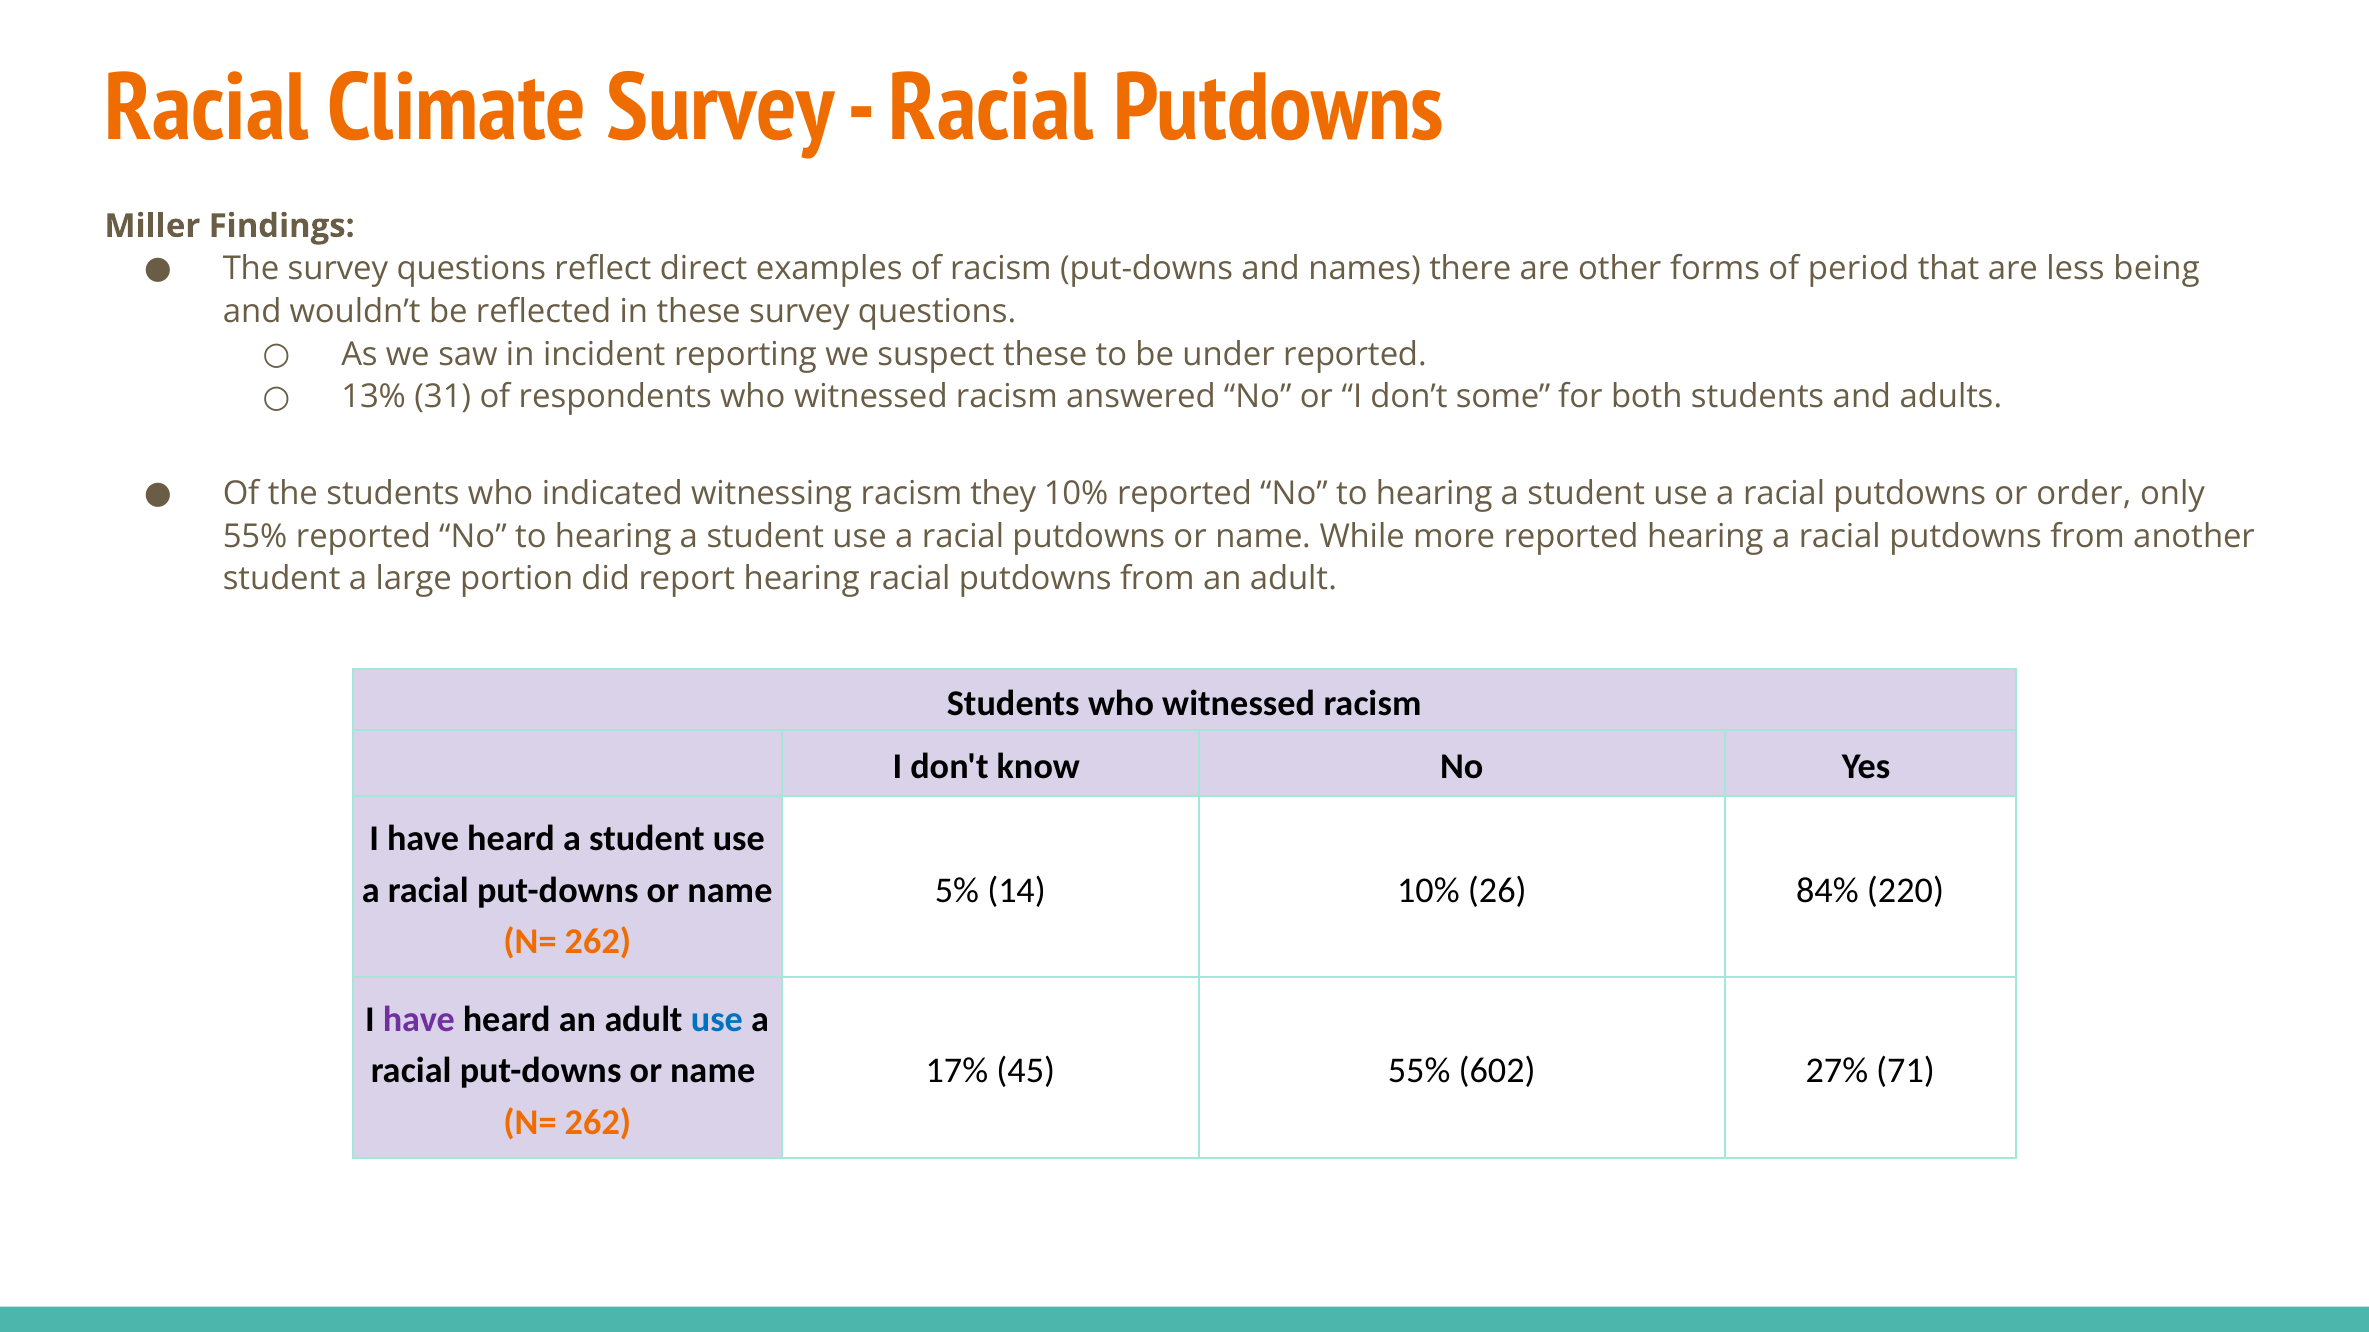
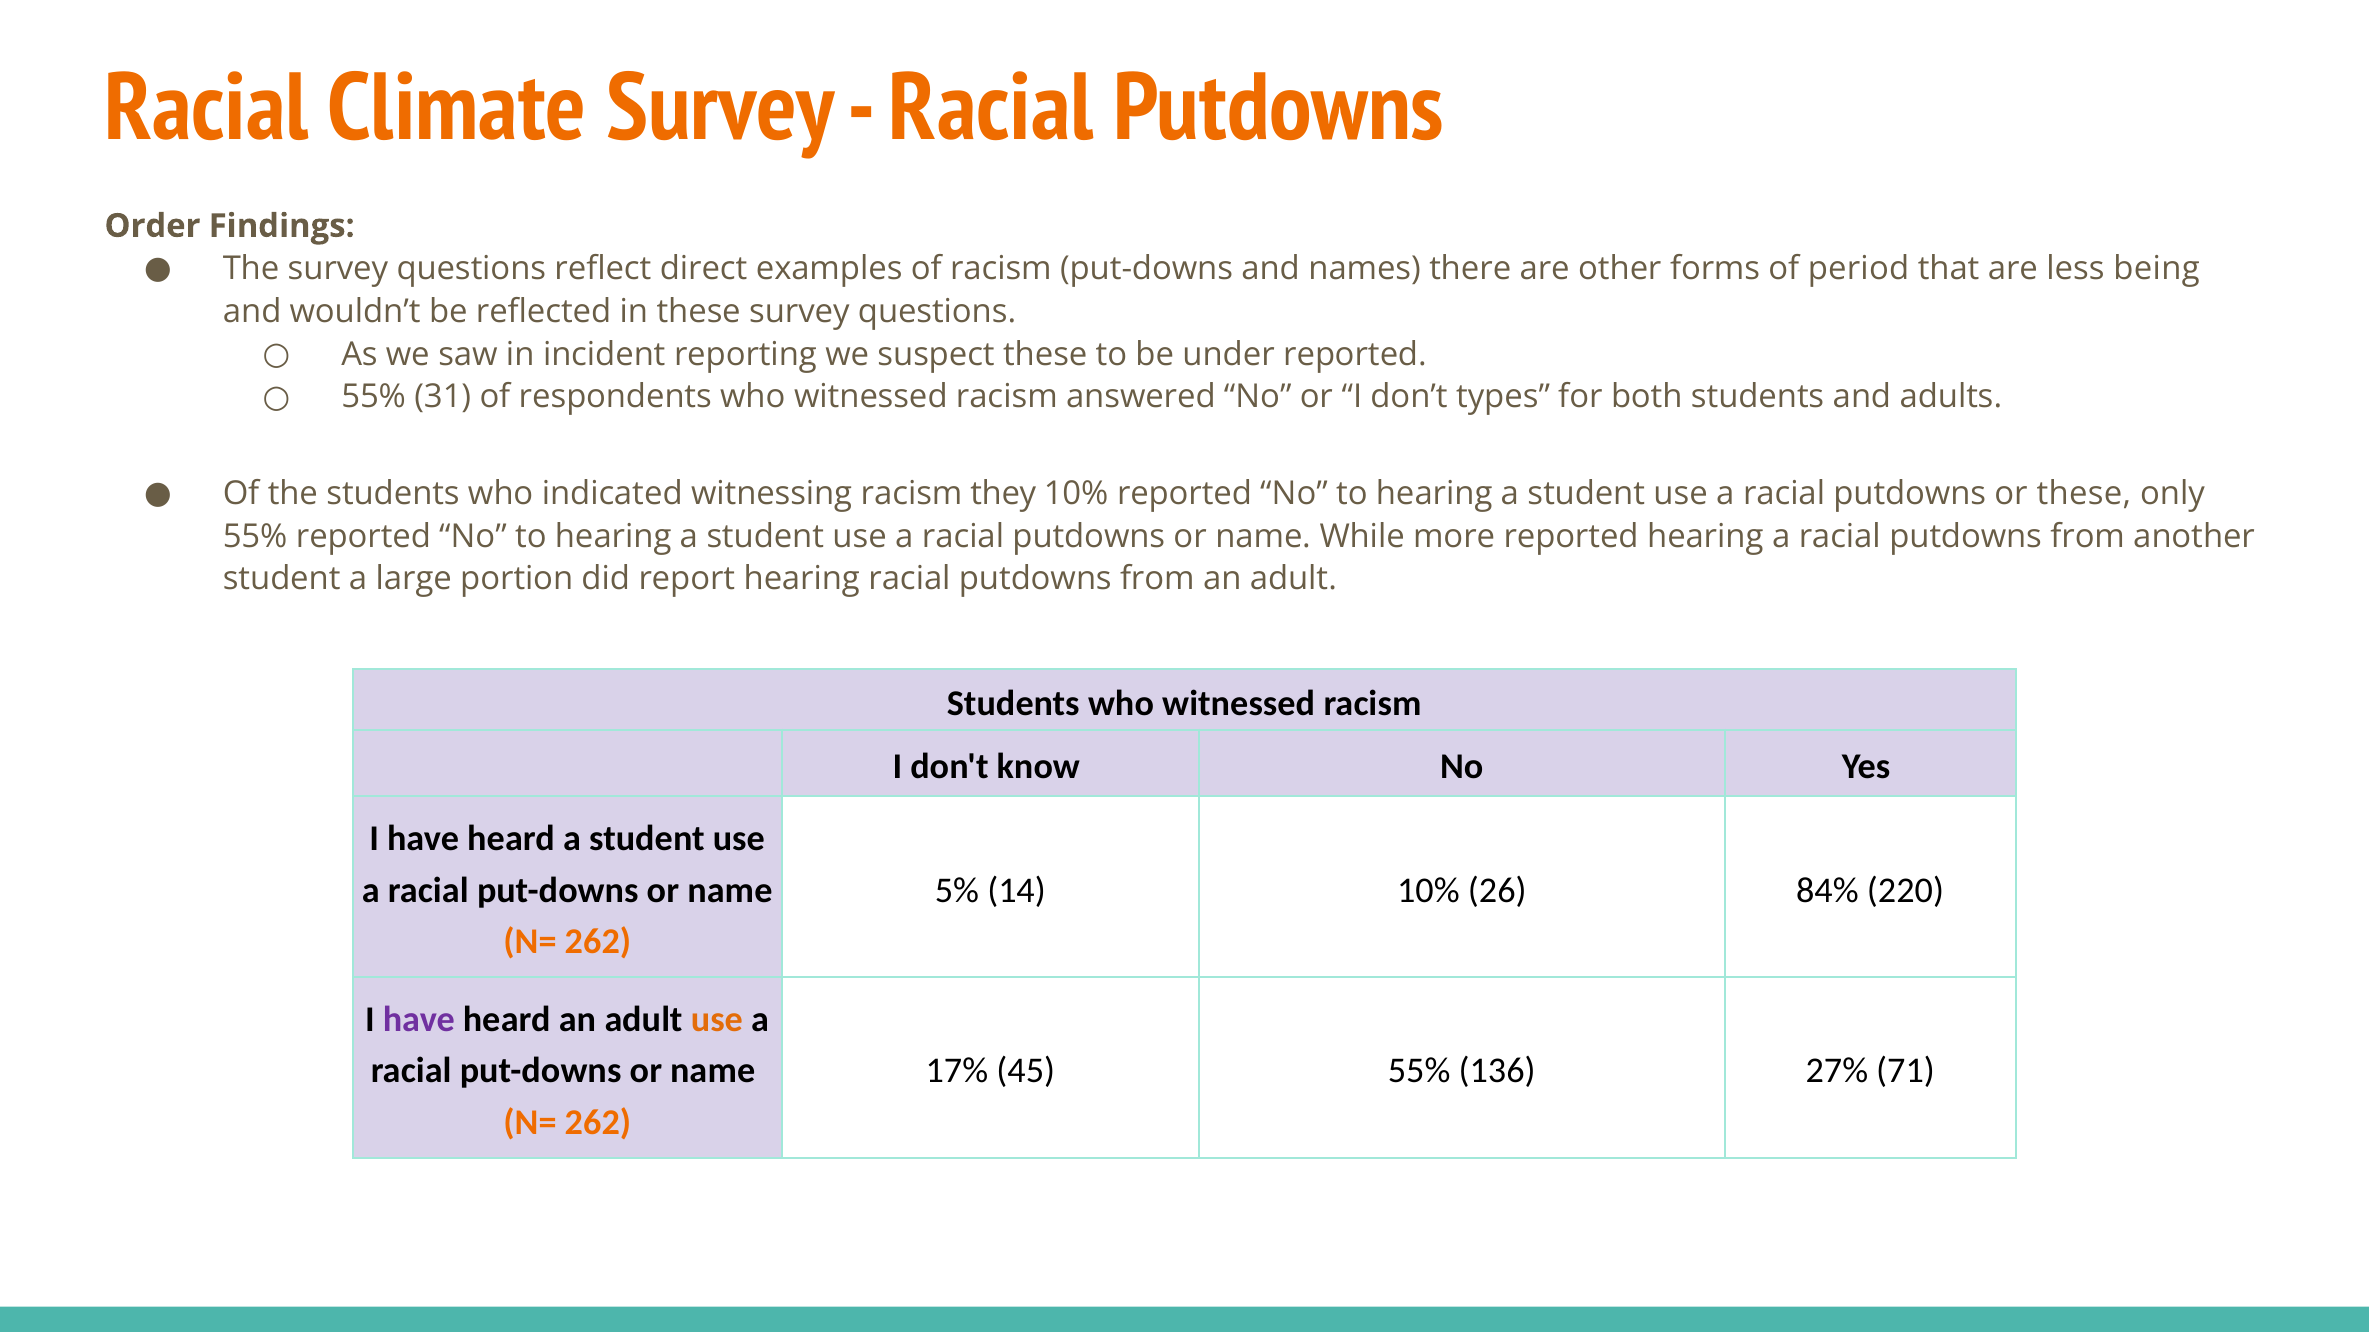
Miller: Miller -> Order (152, 226)
13%: 13% -> 55% (374, 397)
some: some -> types (1503, 397)
or order: order -> these (2084, 494)
use colour: blue -> orange (717, 1020)
602: 602 -> 136 (1497, 1072)
